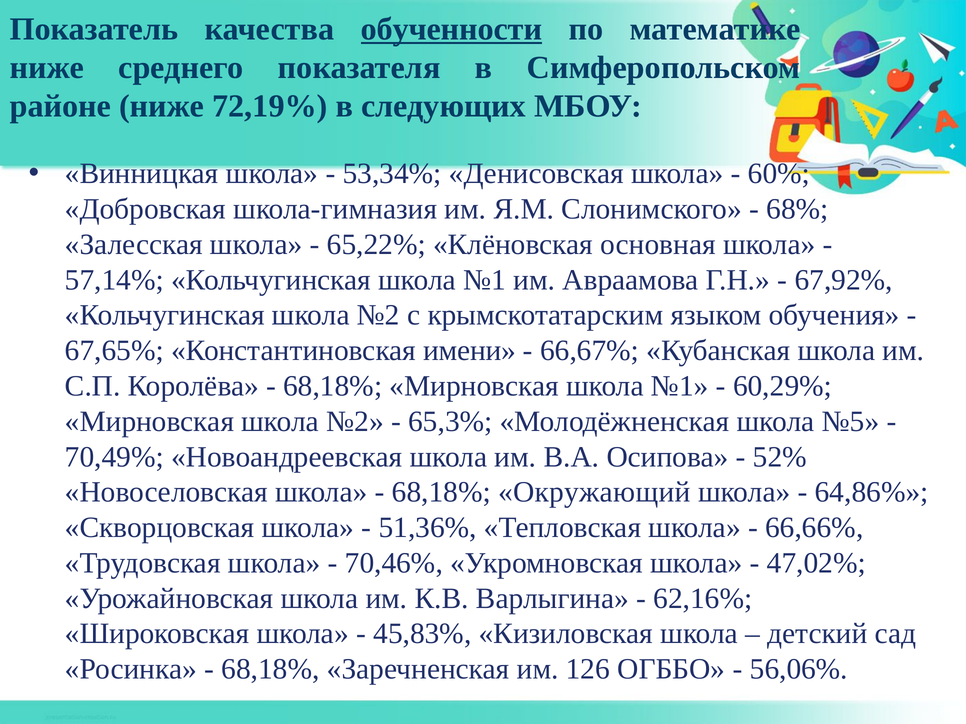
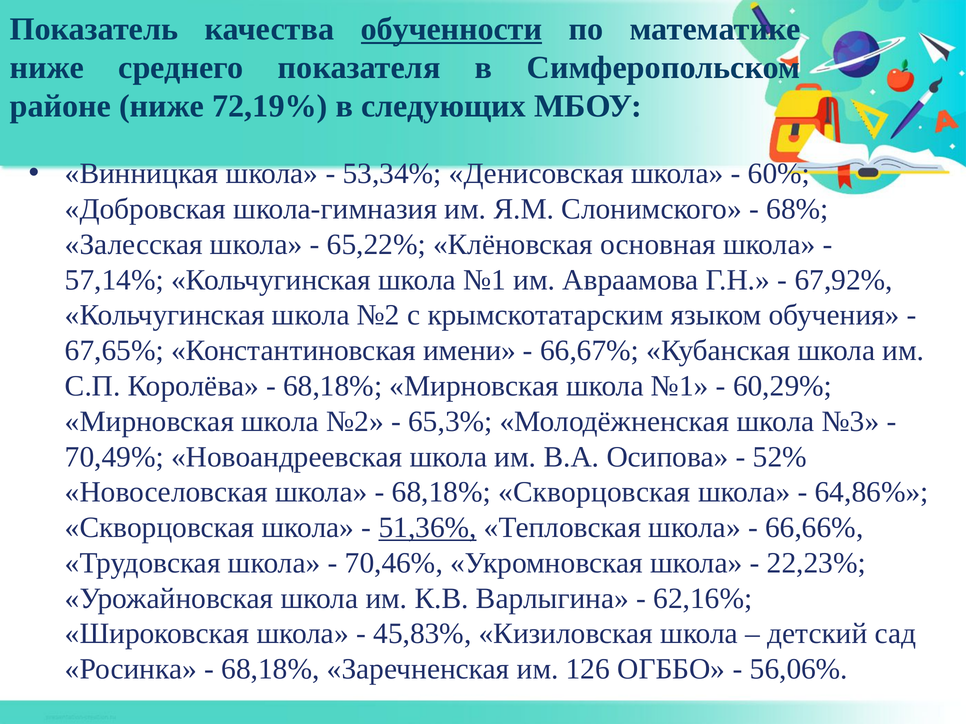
№5: №5 -> №3 (850, 422)
68,18% Окружающий: Окружающий -> Скворцовская (594, 493)
51,36% underline: none -> present (428, 528)
47,02%: 47,02% -> 22,23% (816, 563)
